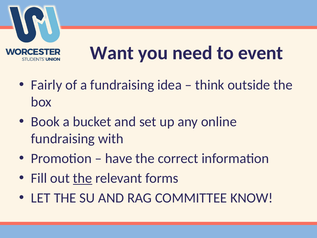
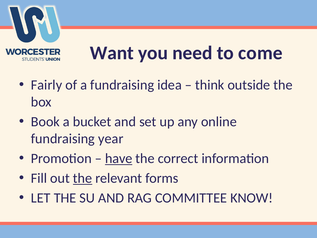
event: event -> come (260, 53)
with: with -> year (111, 139)
have underline: none -> present (119, 158)
